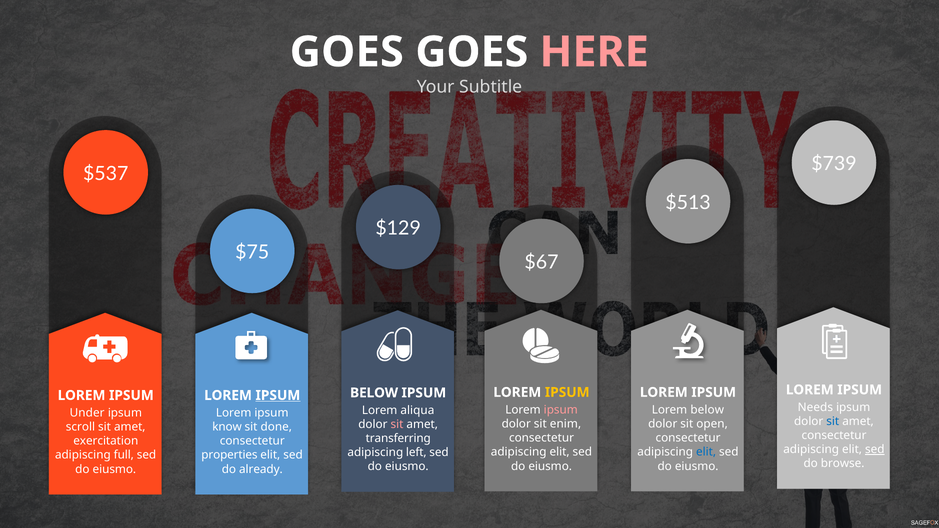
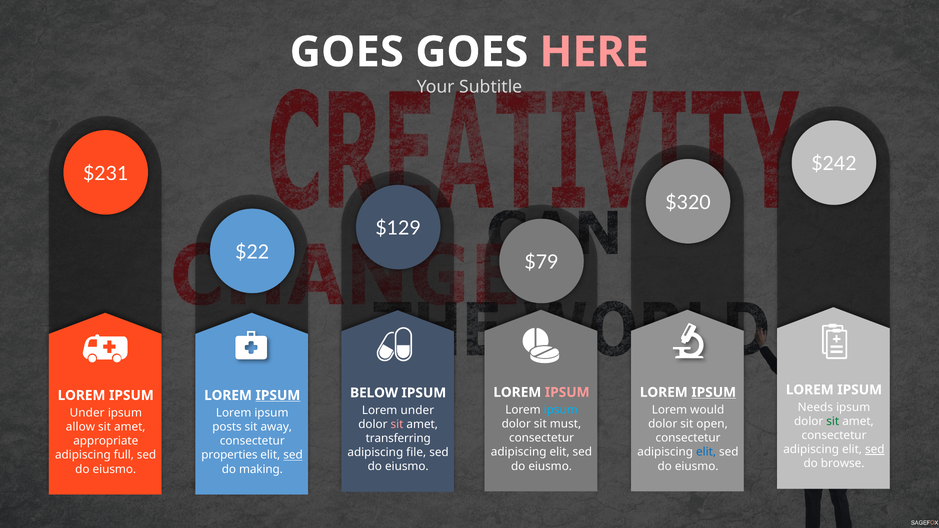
$739: $739 -> $242 (834, 164)
$537: $537 -> $231 (106, 174)
$513: $513 -> $320 (688, 203)
$75: $75 -> $22 (252, 252)
$67: $67 -> $79 (542, 262)
IPSUM colour: yellow -> pink (567, 392)
IPSUM underline: none -> present (714, 392)
ipsum colour: pink -> light blue (561, 410)
Lorem below: below -> would (707, 410)
Lorem aliqua: aliqua -> under (417, 410)
sit colour: blue -> green (833, 421)
enim: enim -> must (566, 424)
scroll: scroll -> allow (80, 427)
know: know -> posts (227, 427)
done: done -> away (276, 427)
exercitation: exercitation -> appropriate (106, 441)
left: left -> file (416, 453)
sed underline: none -> present (293, 455)
already: already -> making (261, 469)
